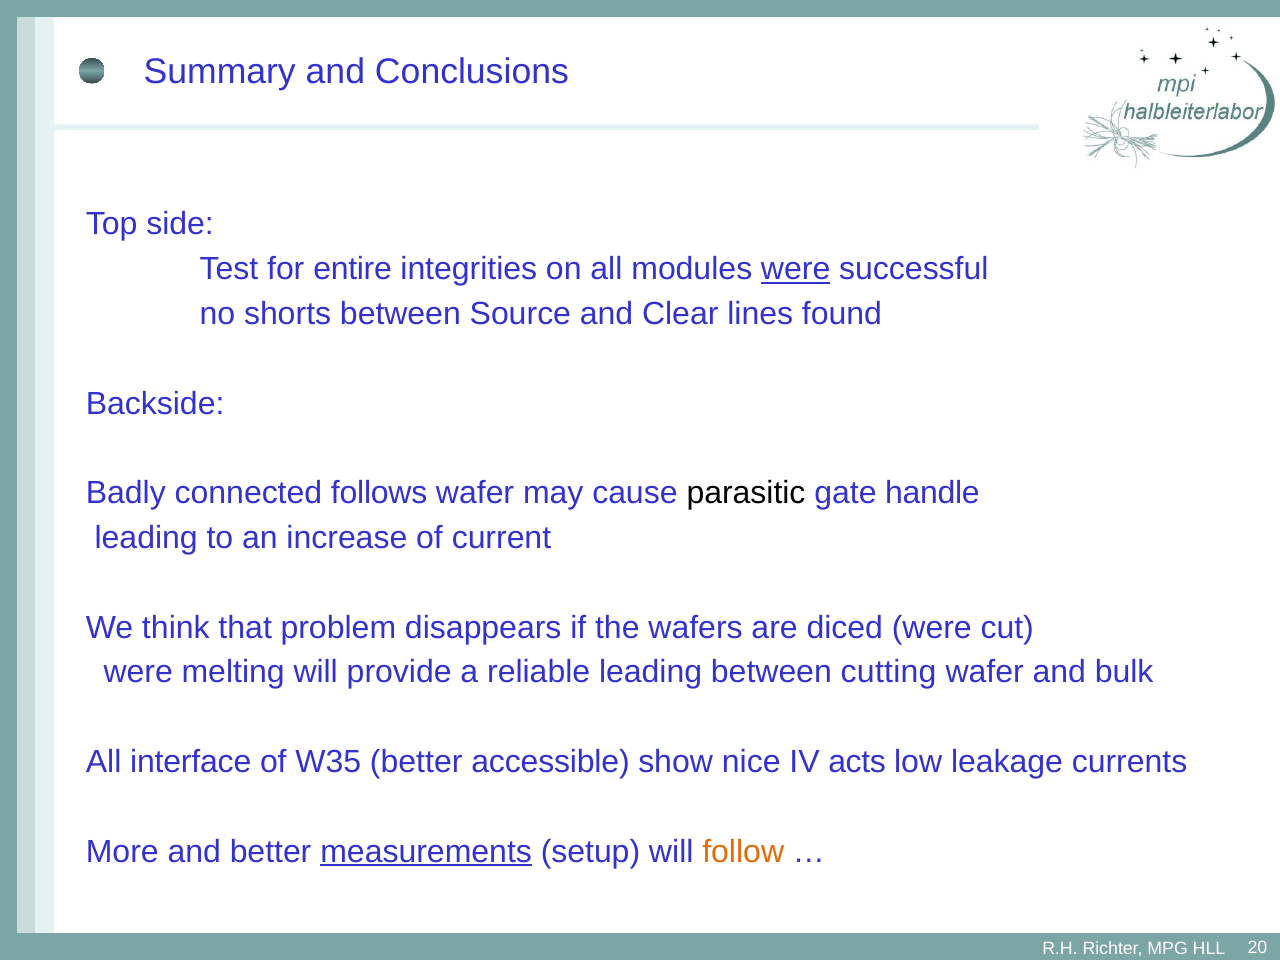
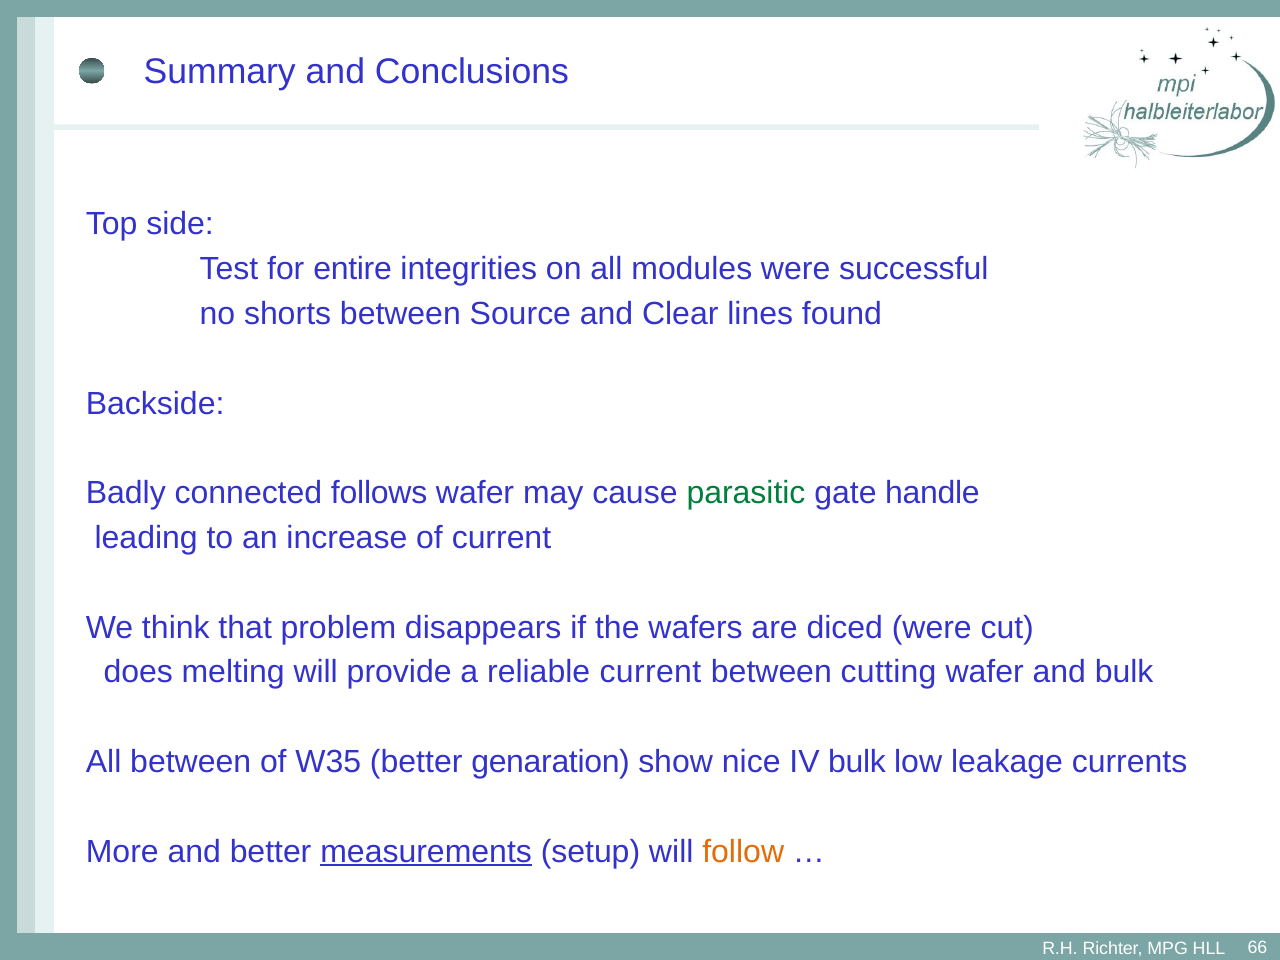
were underline: present -> none (796, 269)
parasitic colour: black -> green (746, 493)
were: were -> does (138, 672)
reliable leading: leading -> current (650, 672)
All interface: interface -> between (191, 762)
accessible: accessible -> genaration (551, 762)
IV acts: acts -> bulk (857, 762)
20: 20 -> 66 (1257, 948)
